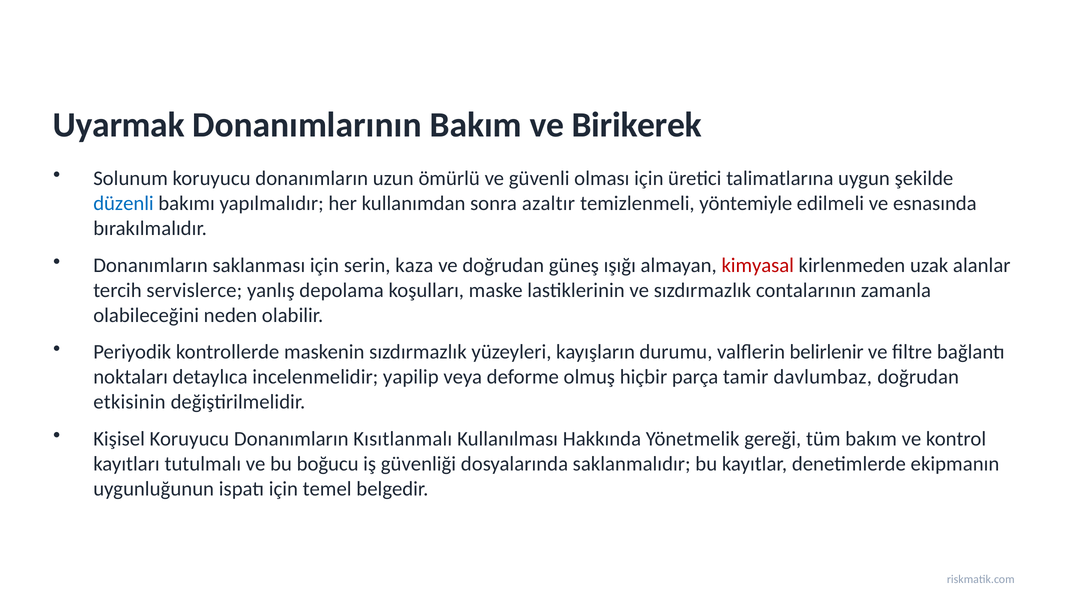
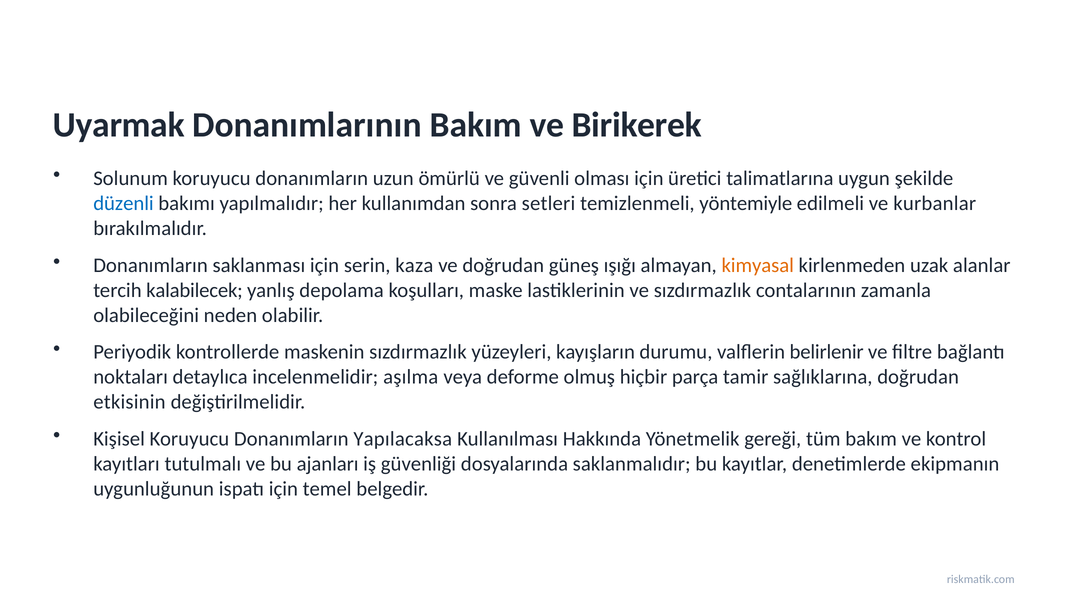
azaltır: azaltır -> setleri (549, 203)
esnasında: esnasında -> kurbanlar (935, 203)
kimyasal colour: red -> orange (758, 265)
servislerce: servislerce -> kalabilecek (194, 290)
yapilip: yapilip -> aşılma (411, 377)
davlumbaz: davlumbaz -> sağlıklarına (823, 377)
Kısıtlanmalı: Kısıtlanmalı -> Yapılacaksa (403, 439)
boğucu: boğucu -> ajanları (328, 464)
